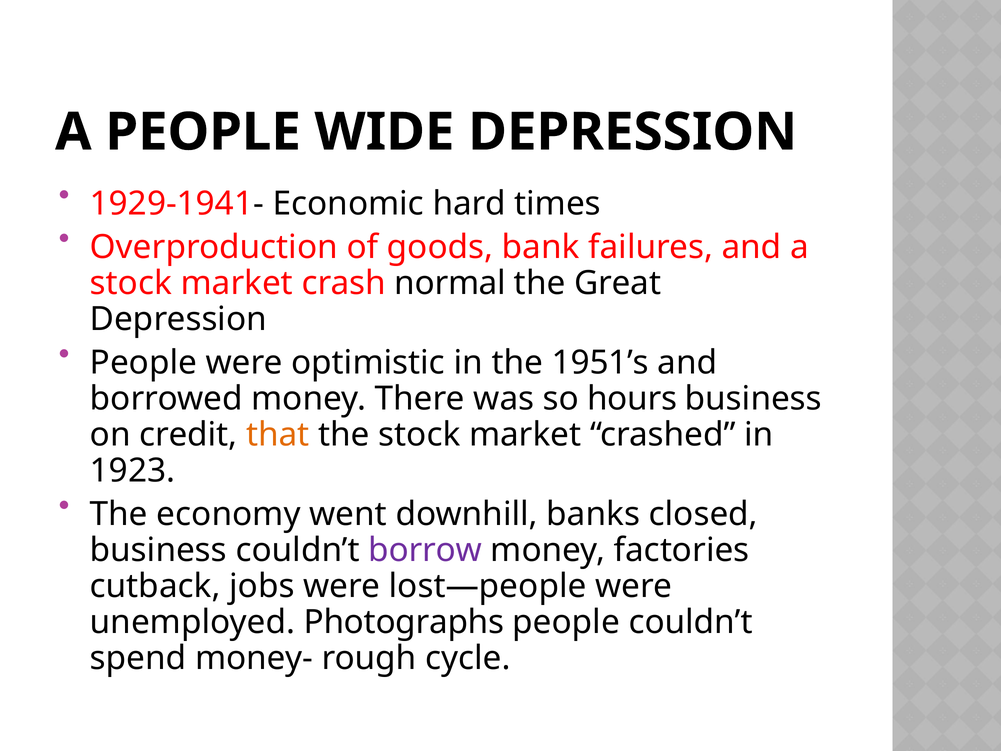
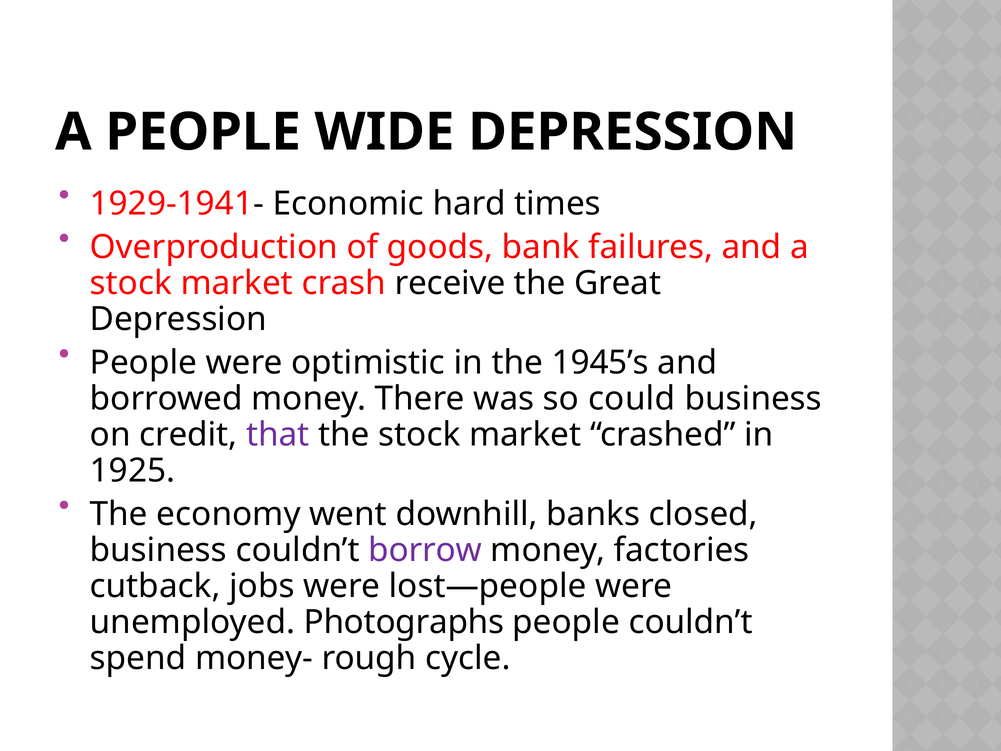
normal: normal -> receive (450, 283)
1951’s: 1951’s -> 1945’s (600, 363)
hours: hours -> could (632, 399)
that colour: orange -> purple (278, 435)
1923: 1923 -> 1925 (133, 471)
